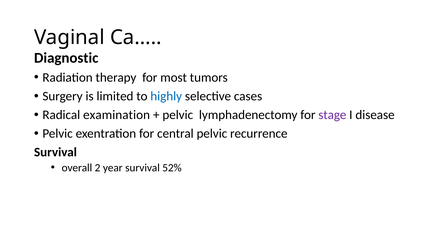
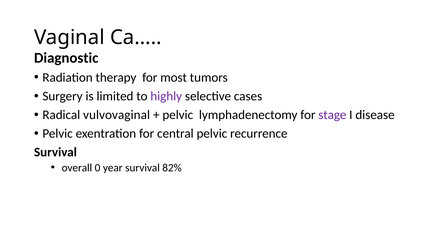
highly colour: blue -> purple (166, 96)
examination: examination -> vulvovaginal (117, 115)
2: 2 -> 0 (98, 168)
52%: 52% -> 82% (172, 168)
